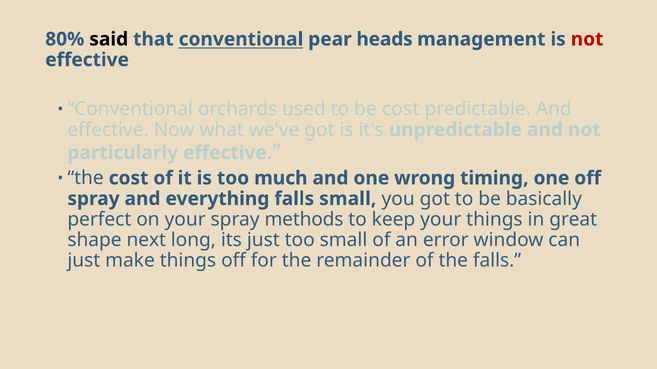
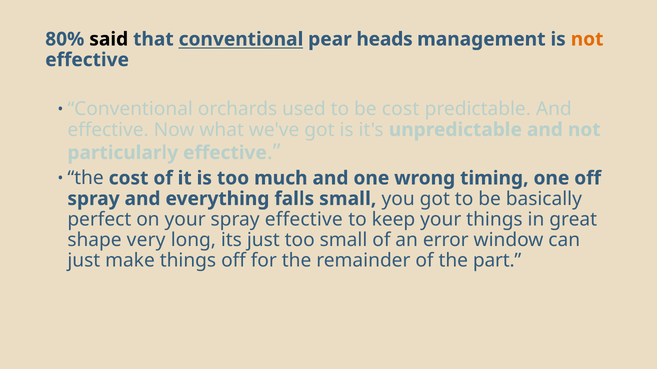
not colour: red -> orange (587, 39)
spray methods: methods -> effective (304, 220)
next: next -> very (146, 240)
the falls: falls -> part (497, 261)
